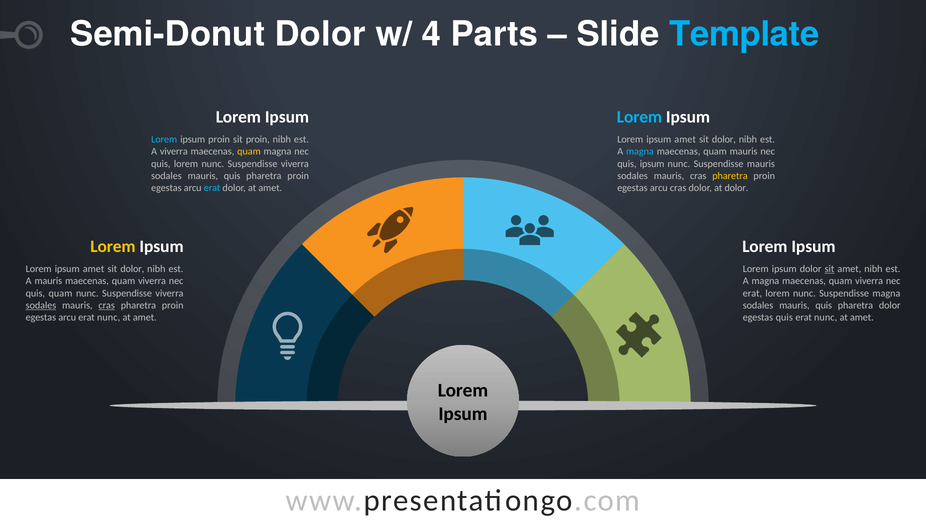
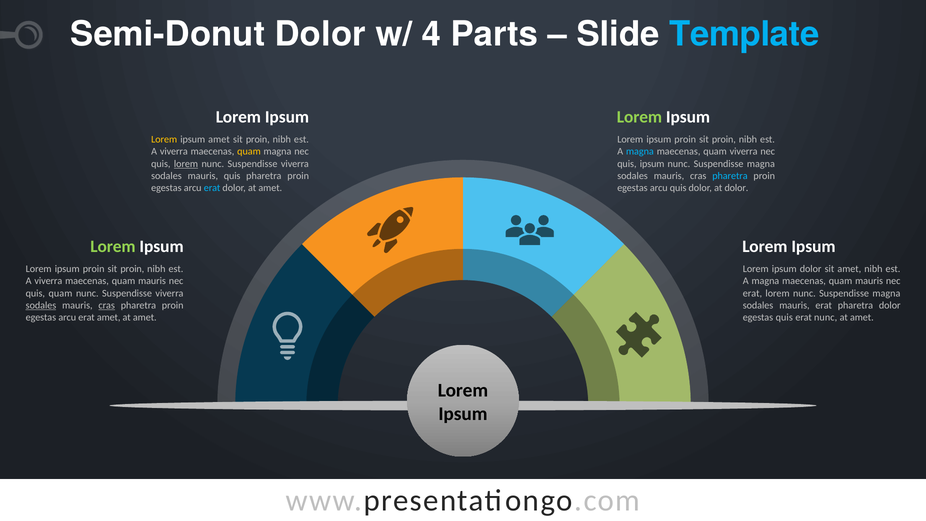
Lorem colour: light blue -> light green (639, 117)
Lorem colour: light blue -> yellow (164, 139)
ipsum proin: proin -> amet (219, 139)
amet: amet -> proin (685, 139)
dolor: dolor -> proin (724, 139)
quam mauris: mauris -> viverra (744, 152)
lorem underline: none -> present (186, 164)
mauris: mauris -> magna (761, 164)
pharetra colour: yellow -> light blue (730, 176)
arcu cras: cras -> quis (678, 188)
Lorem colour: yellow -> light green (113, 246)
amet: amet -> proin (94, 269)
dolor: dolor -> proin (132, 269)
sit underline: present -> none (829, 269)
mauris: mauris -> viverra (48, 281)
viverra: viverra -> mauris (152, 281)
magna maecenas quam viverra: viverra -> mauris (869, 281)
quis: quis -> erat (824, 305)
arcu erat nunc: nunc -> amet (109, 317)
